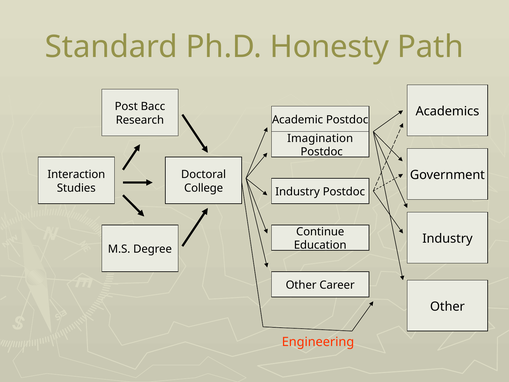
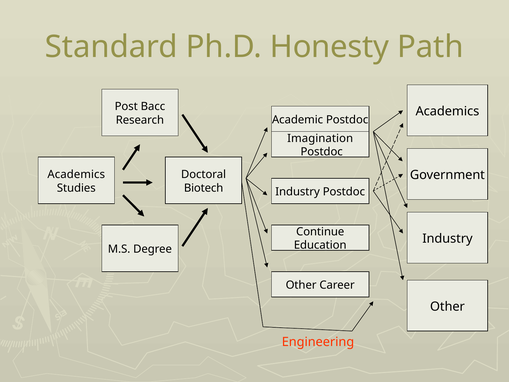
Interaction: Interaction -> Academics (76, 174)
College: College -> Biotech (204, 188)
